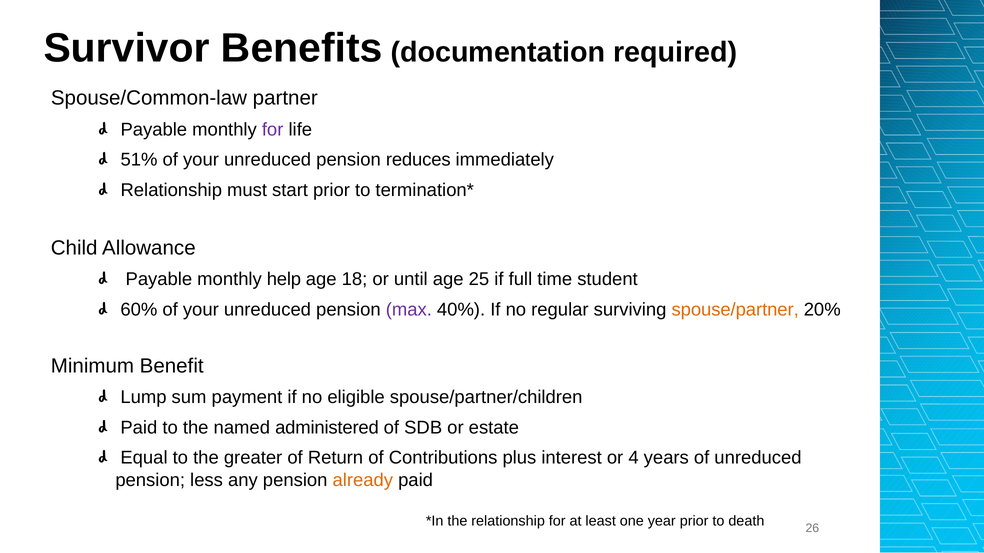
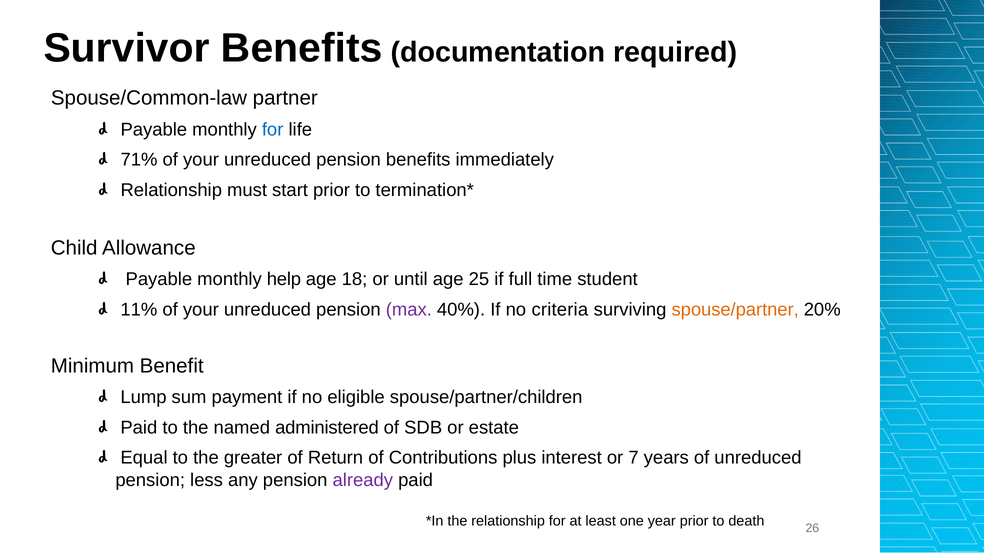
for colour: purple -> blue (273, 130)
51%: 51% -> 71% (139, 160)
pension reduces: reduces -> benefits (418, 160)
60%: 60% -> 11% (139, 310)
regular: regular -> criteria (560, 310)
4: 4 -> 7 (634, 458)
already colour: orange -> purple (363, 480)
